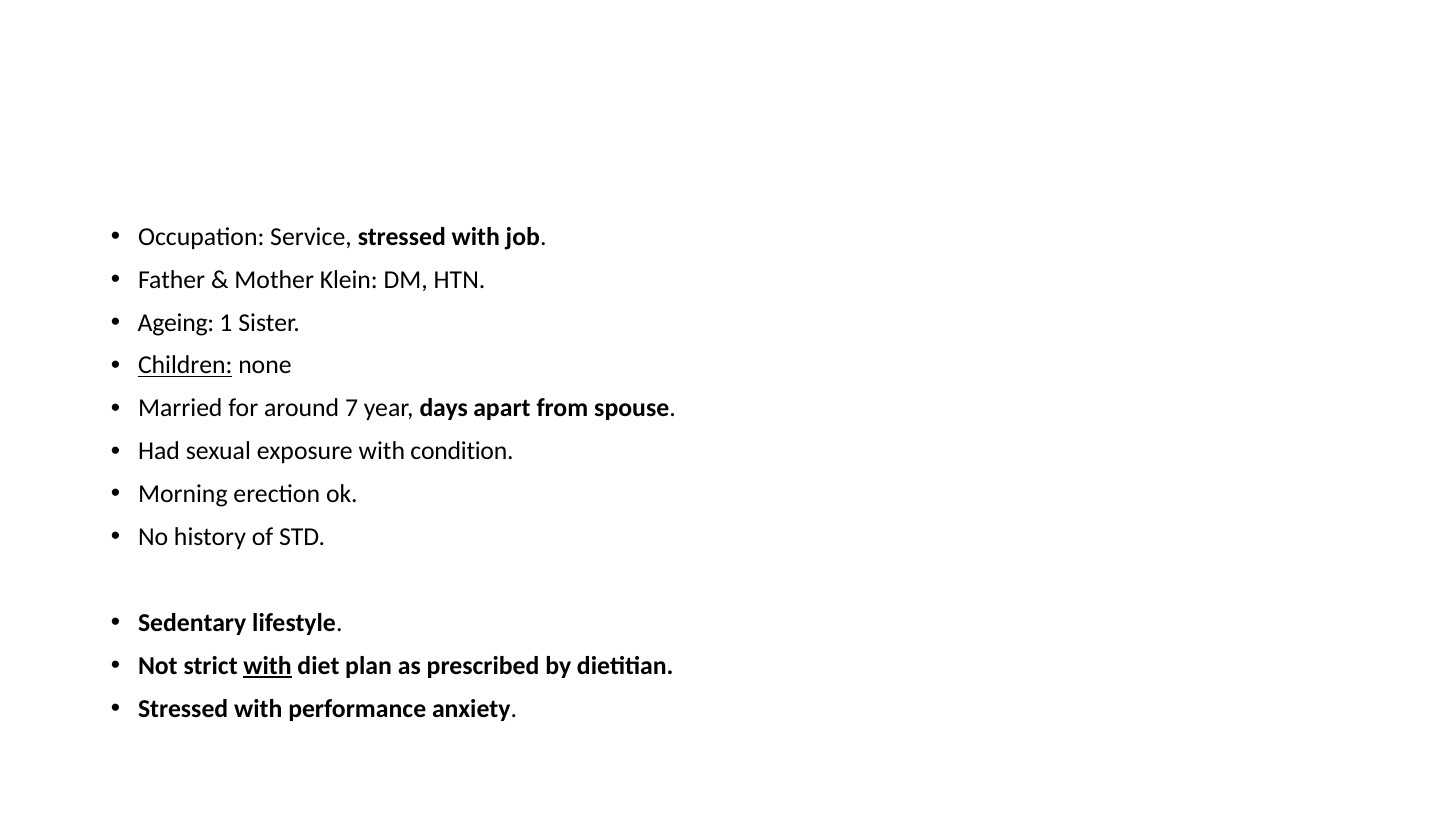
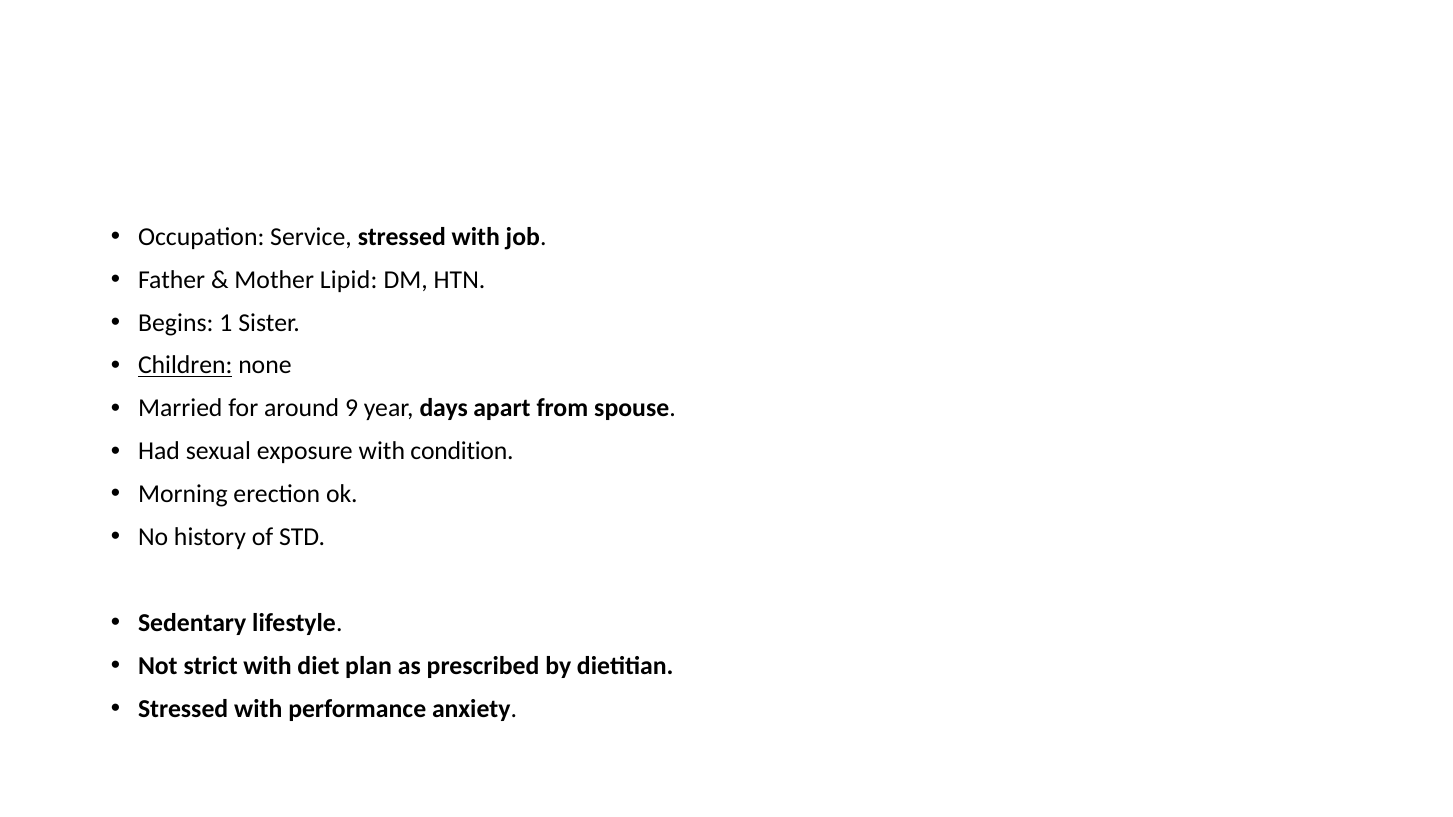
Klein: Klein -> Lipid (349, 280)
Ageing: Ageing -> Begins (176, 323)
7: 7 -> 9 (352, 409)
with underline: present -> none (268, 666)
